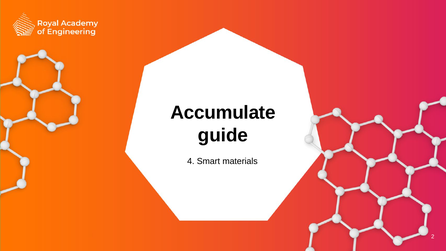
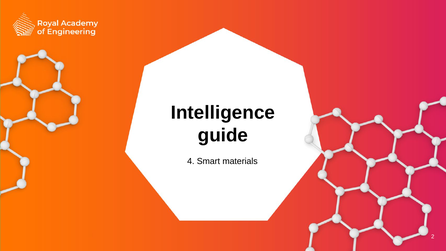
Accumulate: Accumulate -> Intelligence (223, 113)
